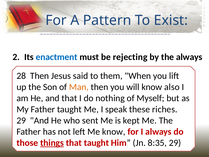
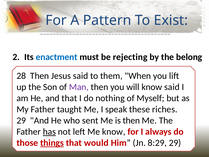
the always: always -> belong (189, 57)
Man colour: orange -> purple (79, 87)
know also: also -> said (172, 87)
is kept: kept -> then (131, 120)
has underline: none -> present (49, 131)
that taught: taught -> would (96, 143)
8:35: 8:35 -> 8:29 (157, 143)
